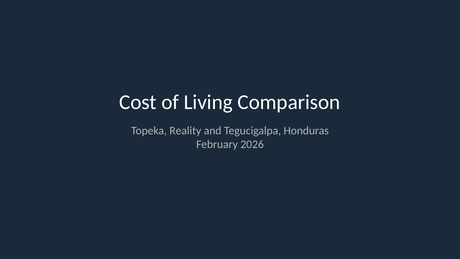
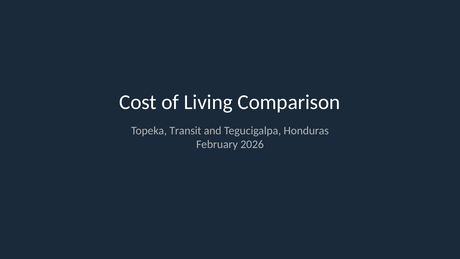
Reality: Reality -> Transit (185, 131)
